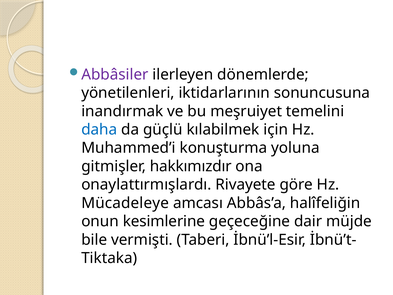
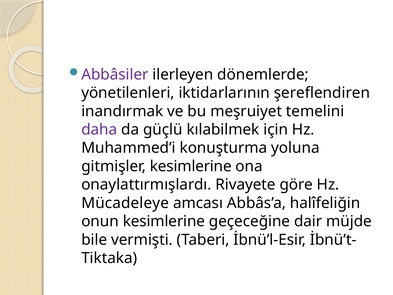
sonuncusuna: sonuncusuna -> şereflendiren (322, 93)
daha colour: blue -> purple (99, 129)
gitmişler hakkımızdır: hakkımızdır -> kesimlerine (191, 166)
